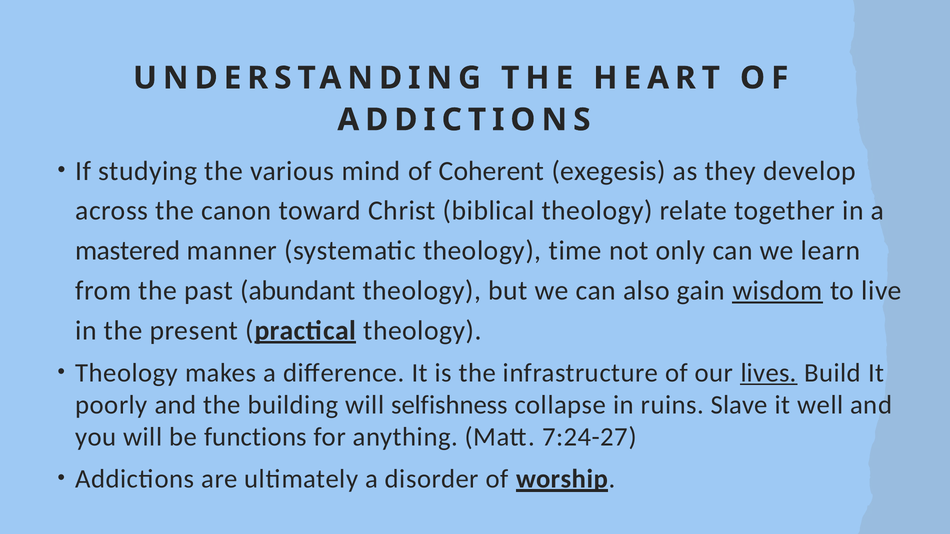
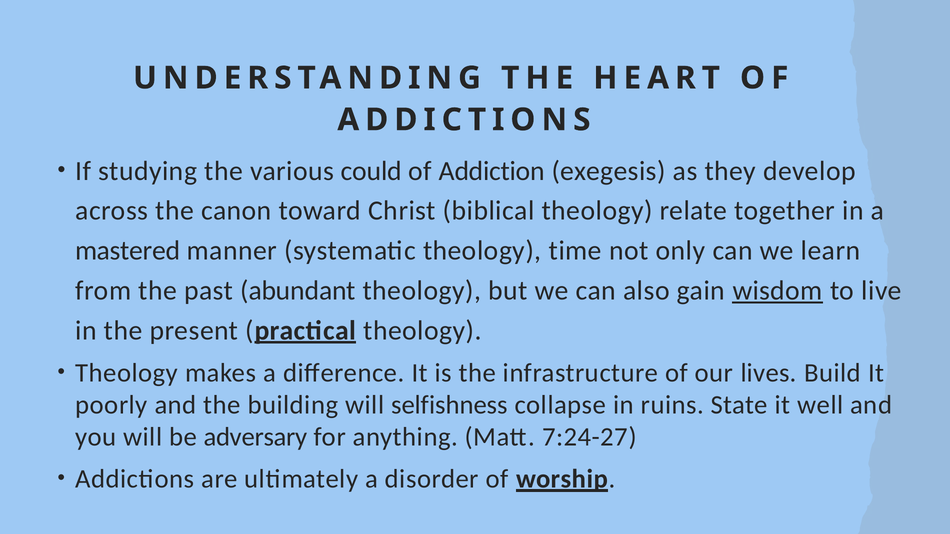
mind: mind -> could (371, 171)
Coherent: Coherent -> Addiction (492, 171)
lives underline: present -> none (769, 373)
Slave: Slave -> State (739, 405)
functions: functions -> adversary (256, 437)
